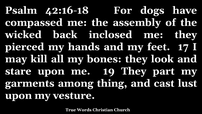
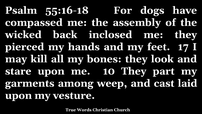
42:16-18: 42:16-18 -> 55:16-18 (67, 10)
19: 19 -> 10 (109, 71)
thing: thing -> weep (112, 83)
lust: lust -> laid (188, 83)
